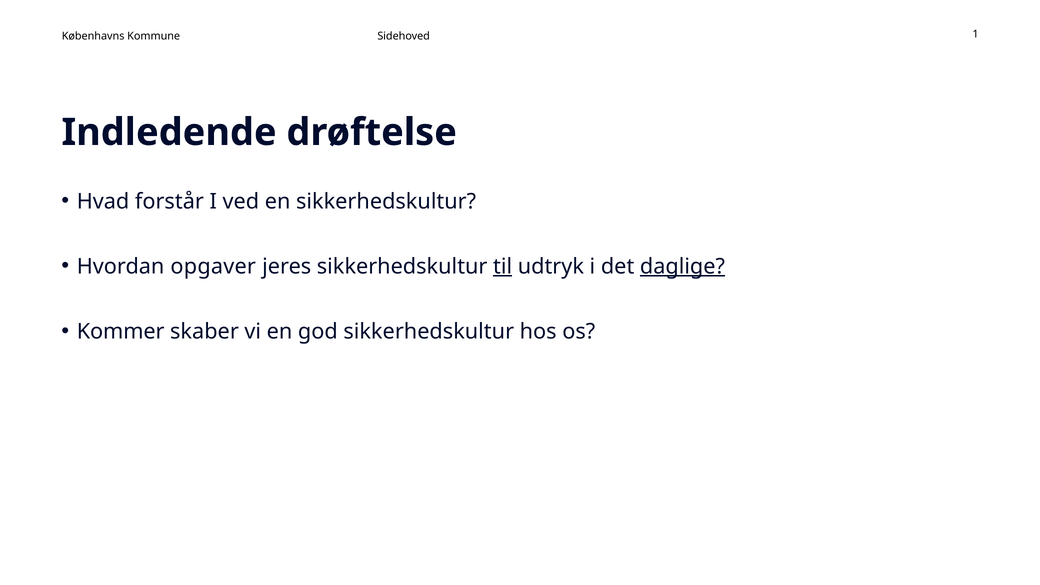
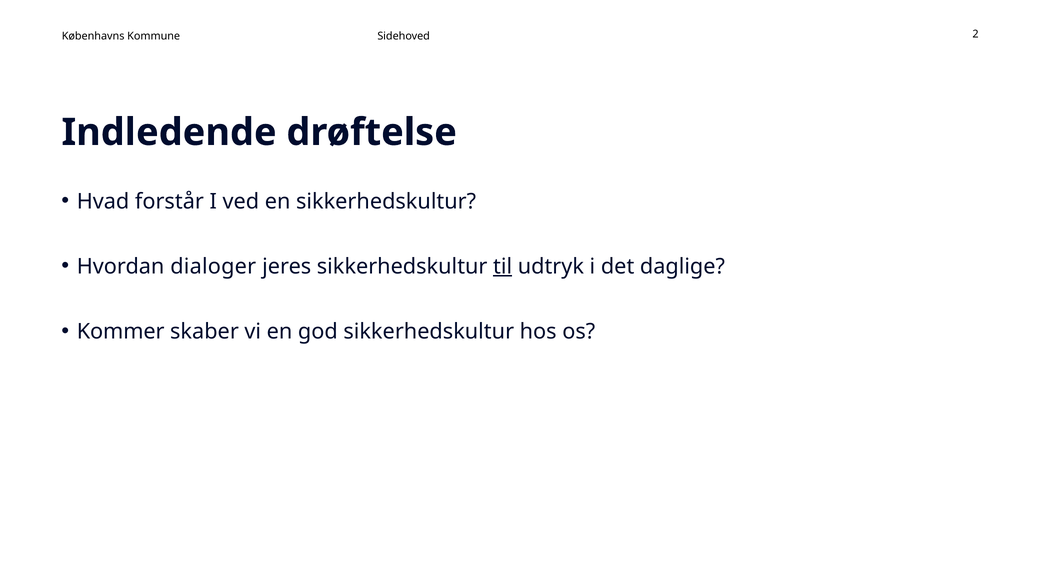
1: 1 -> 2 (976, 34)
opgaver: opgaver -> dialoger (213, 267)
daglige underline: present -> none (682, 267)
